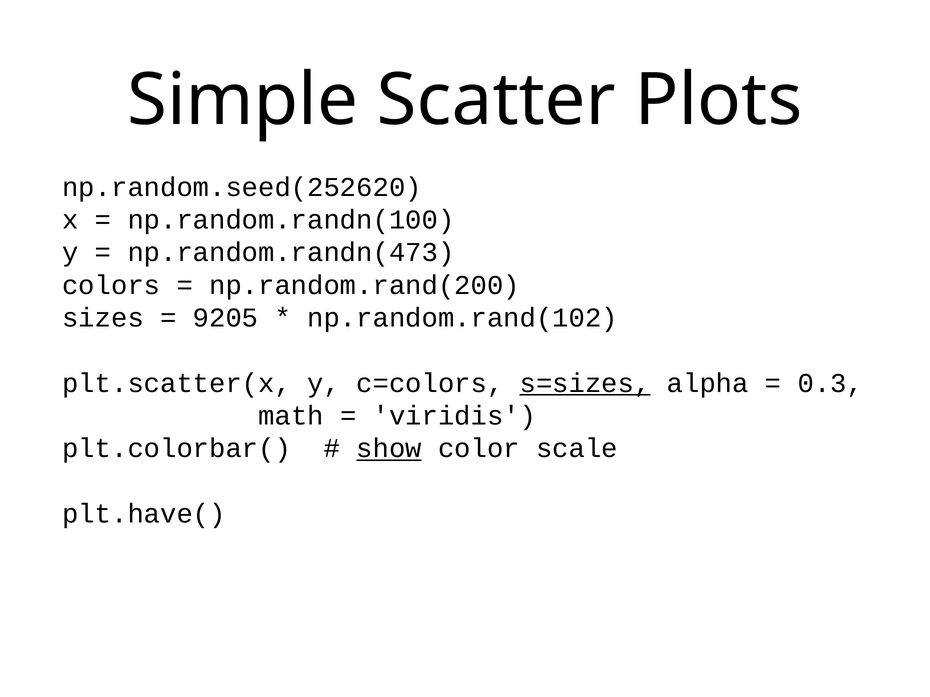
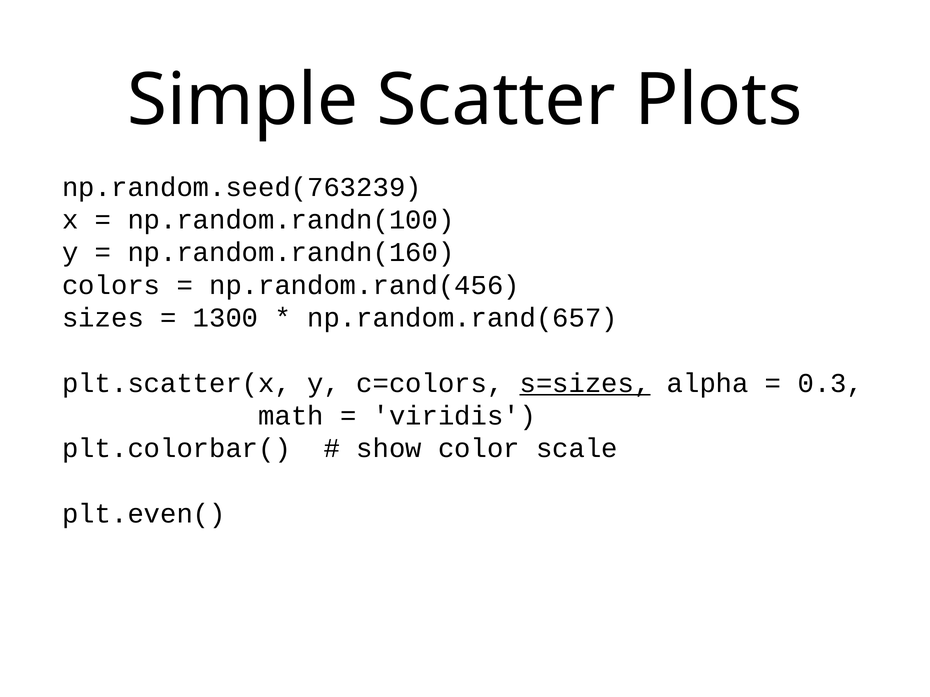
np.random.seed(252620: np.random.seed(252620 -> np.random.seed(763239 (242, 187)
np.random.randn(473: np.random.randn(473 -> np.random.randn(160 (291, 253)
np.random.rand(200: np.random.rand(200 -> np.random.rand(456 (364, 285)
9205: 9205 -> 1300 (226, 318)
np.random.rand(102: np.random.rand(102 -> np.random.rand(657 (463, 318)
show underline: present -> none (389, 449)
plt.have(: plt.have( -> plt.even( (144, 514)
